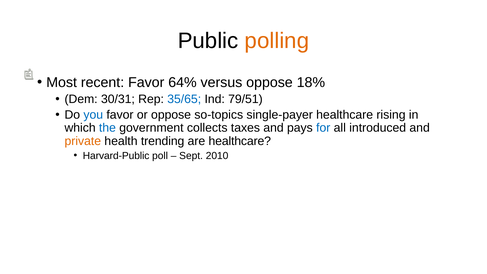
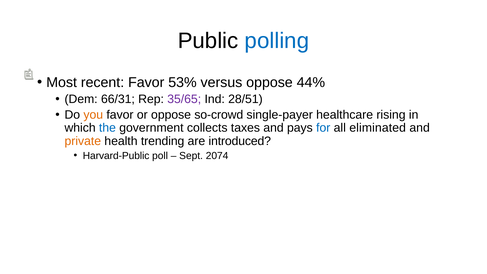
polling colour: orange -> blue (277, 41)
64%: 64% -> 53% (182, 82)
18%: 18% -> 44% (311, 82)
30/31: 30/31 -> 66/31 (118, 99)
35/65 colour: blue -> purple (184, 99)
79/51: 79/51 -> 28/51 (245, 99)
you colour: blue -> orange (93, 115)
so-topics: so-topics -> so-crowd (219, 115)
introduced: introduced -> eliminated (378, 128)
are healthcare: healthcare -> introduced (240, 141)
2010: 2010 -> 2074 (217, 156)
